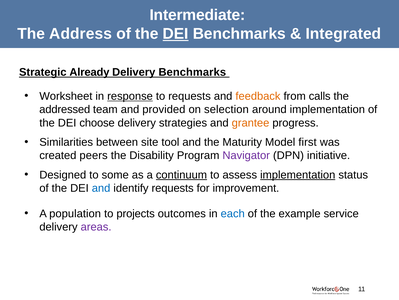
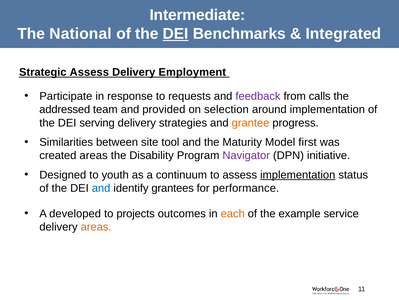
Address: Address -> National (81, 34)
Strategic Already: Already -> Assess (89, 72)
Delivery Benchmarks: Benchmarks -> Employment (192, 72)
Worksheet: Worksheet -> Participate (66, 96)
response underline: present -> none (130, 96)
feedback colour: orange -> purple (258, 96)
choose: choose -> serving (97, 123)
created peers: peers -> areas (94, 155)
some: some -> youth (115, 174)
continuum underline: present -> none (181, 174)
identify requests: requests -> grantees (173, 188)
improvement: improvement -> performance (246, 188)
population: population -> developed (75, 213)
each colour: blue -> orange (233, 213)
areas colour: purple -> orange (96, 226)
